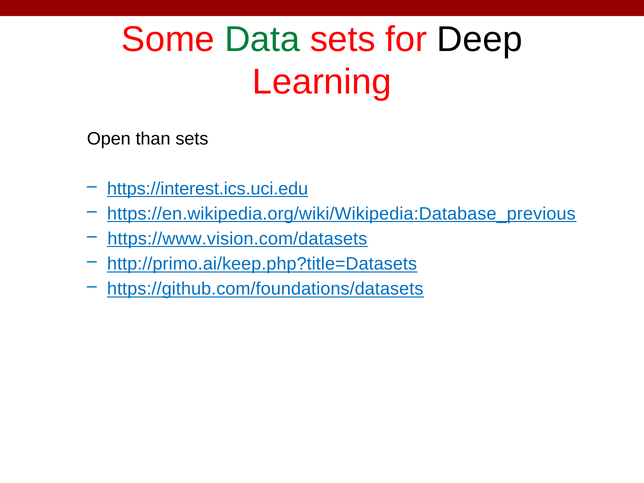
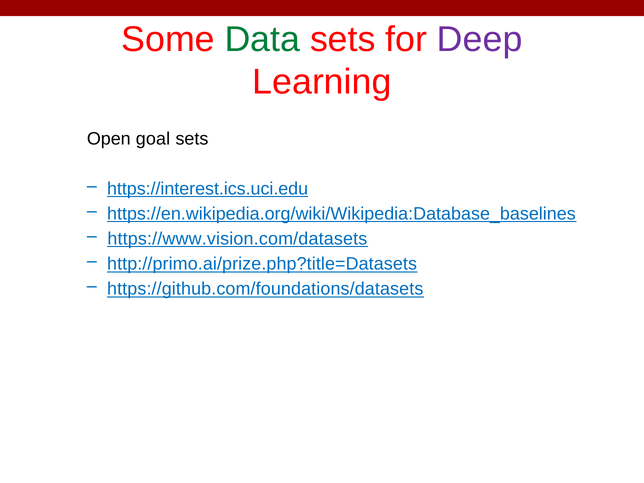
Deep colour: black -> purple (480, 39)
than: than -> goal (153, 139)
https://en.wikipedia.org/wiki/Wikipedia:Database_previous: https://en.wikipedia.org/wiki/Wikipedia:Database_previous -> https://en.wikipedia.org/wiki/Wikipedia:Database_baselines (341, 214)
http://primo.ai/keep.php?title=Datasets: http://primo.ai/keep.php?title=Datasets -> http://primo.ai/prize.php?title=Datasets (262, 264)
